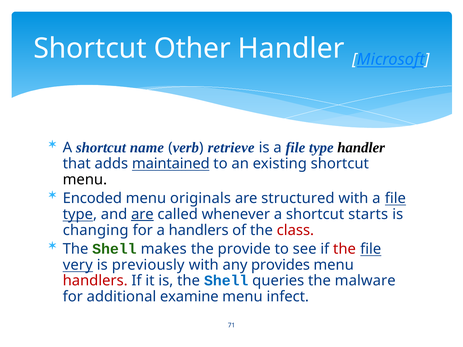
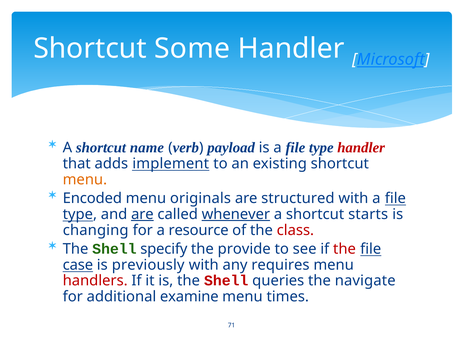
Other: Other -> Some (192, 48)
retrieve: retrieve -> payload (231, 148)
handler colour: black -> red (361, 148)
maintained: maintained -> implement (171, 164)
menu colour: black -> orange (85, 180)
whenever underline: none -> present (236, 214)
a handlers: handlers -> resource (199, 230)
makes: makes -> specify (164, 249)
very: very -> case (78, 265)
provides: provides -> requires (280, 265)
Shell colour: blue -> red (226, 281)
malware: malware -> navigate (365, 281)
infect: infect -> times (288, 297)
